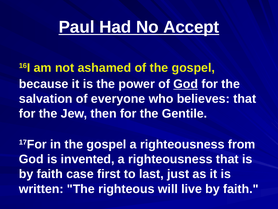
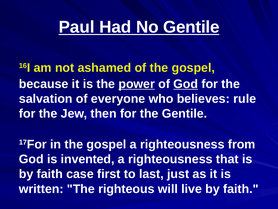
No Accept: Accept -> Gentile (191, 27)
power underline: none -> present (137, 84)
believes that: that -> rule (245, 99)
